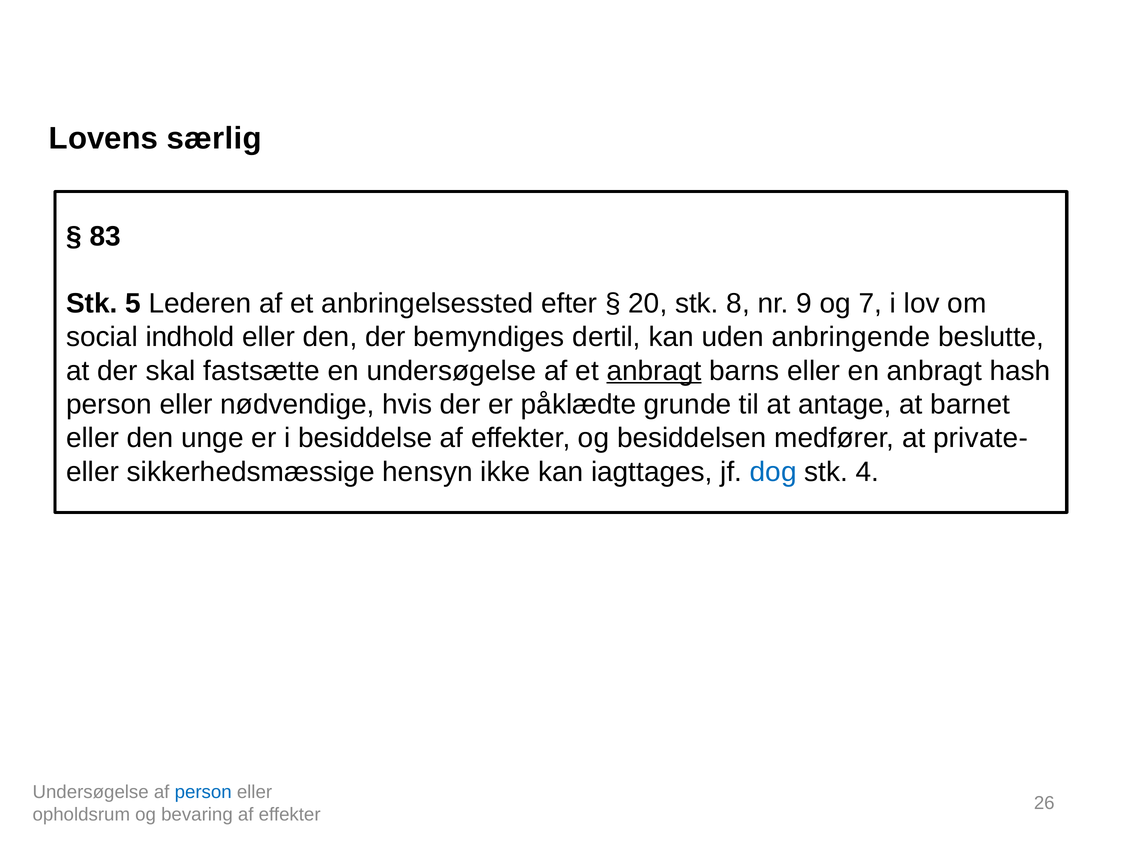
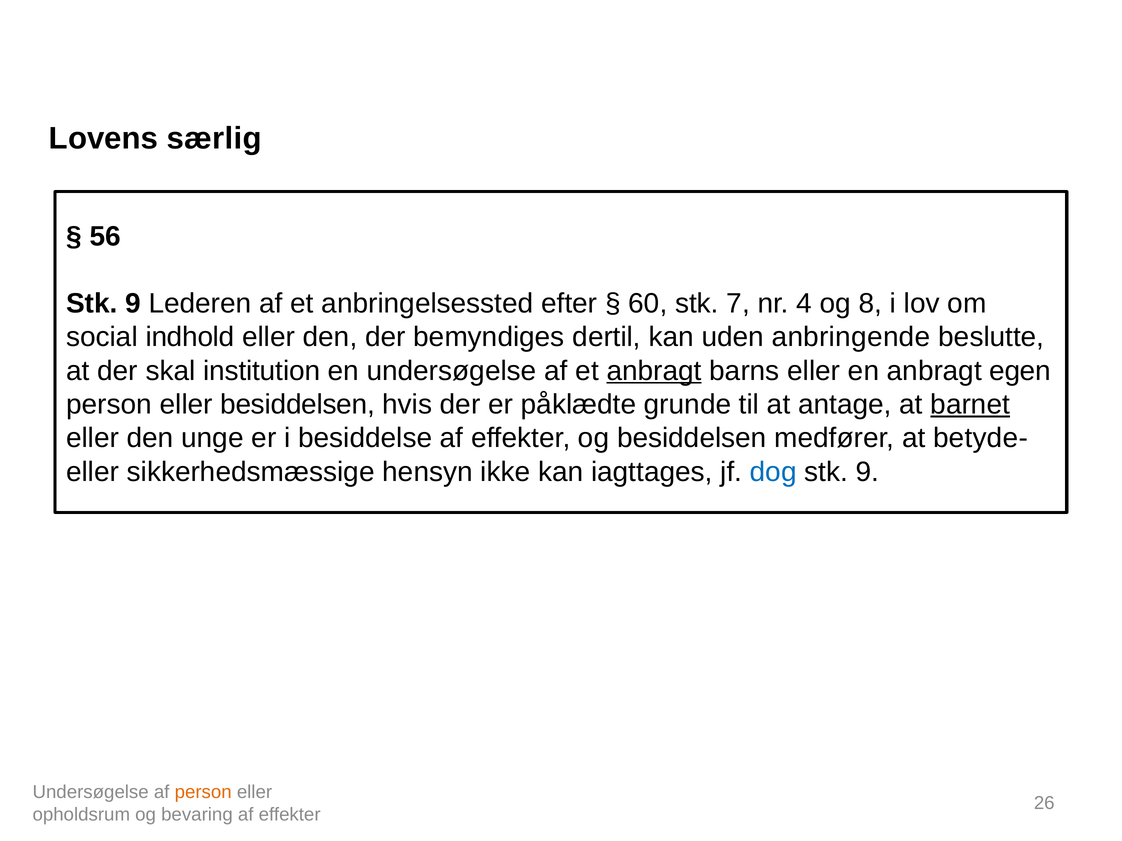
83: 83 -> 56 (105, 236)
5: 5 -> 9 (133, 304)
20: 20 -> 60 (648, 304)
8: 8 -> 7 (738, 304)
9: 9 -> 4 (804, 304)
7: 7 -> 8 (870, 304)
fastsætte: fastsætte -> institution (262, 371)
hash: hash -> egen (1020, 371)
eller nødvendige: nødvendige -> besiddelsen (298, 405)
barnet underline: none -> present (970, 405)
private-: private- -> betyde- (981, 438)
4: 4 -> 9 (867, 472)
person colour: blue -> orange (203, 792)
